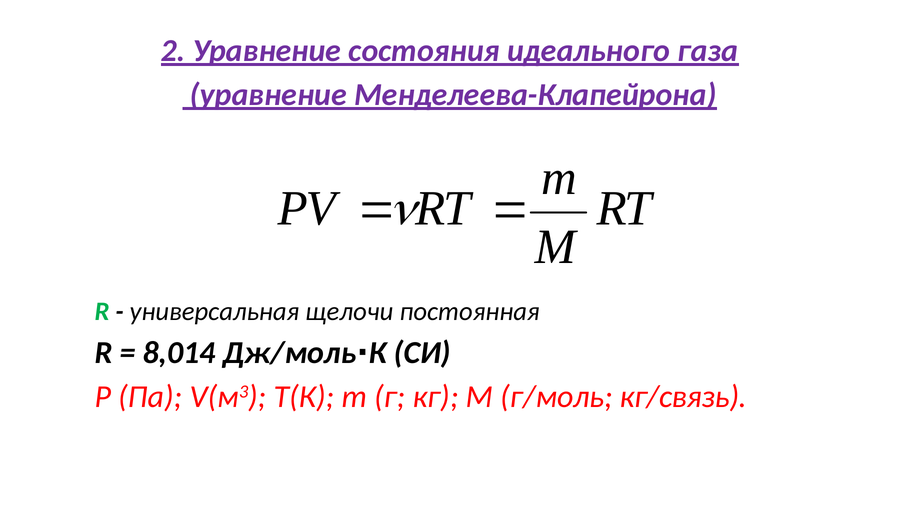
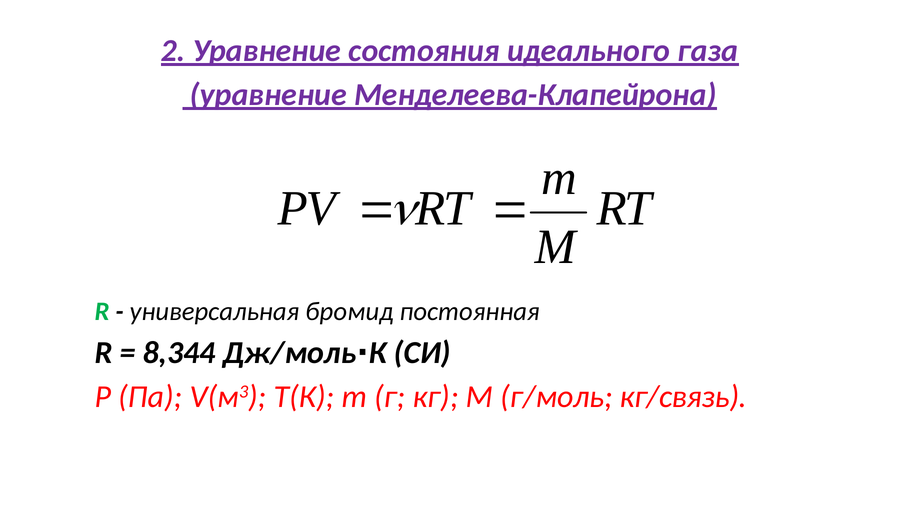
щелочи: щелочи -> бромид (349, 312)
8,014: 8,014 -> 8,344 (179, 353)
